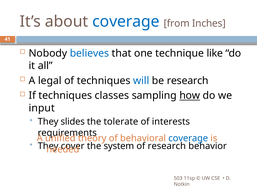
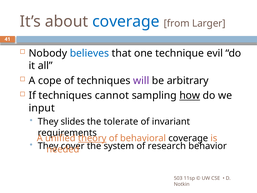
Inches: Inches -> Larger (209, 23)
like: like -> evil (215, 53)
legal: legal -> cope (50, 81)
will colour: blue -> purple (141, 81)
be research: research -> arbitrary (188, 81)
classes: classes -> cannot (112, 95)
interests: interests -> invariant (171, 122)
theory underline: none -> present (92, 138)
coverage colour: blue -> black (188, 138)
